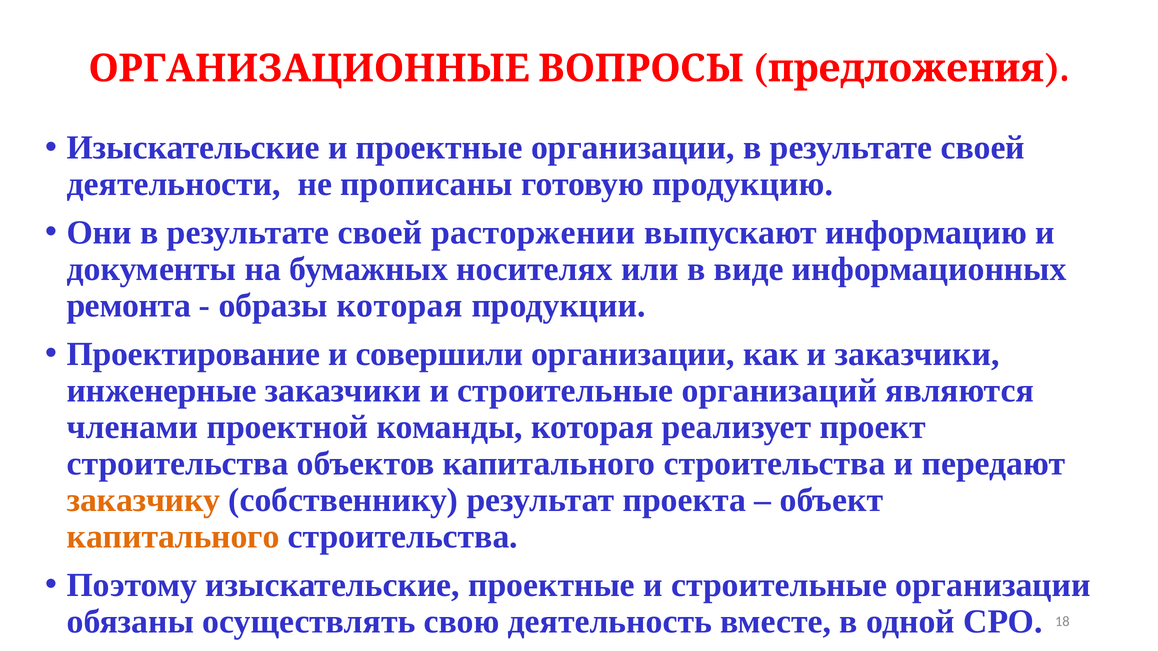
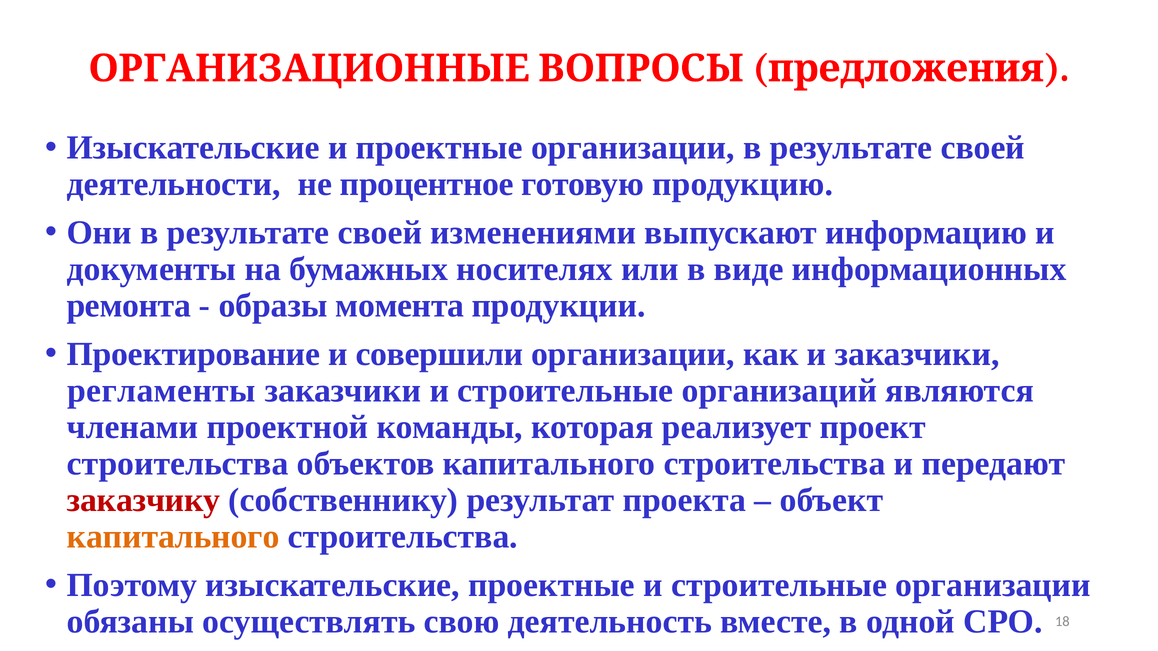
прописаны: прописаны -> процентное (427, 184)
расторжении: расторжении -> изменениями (533, 233)
образы которая: которая -> момента (400, 306)
инженерные: инженерные -> регламенты (161, 391)
заказчику colour: orange -> red (144, 500)
